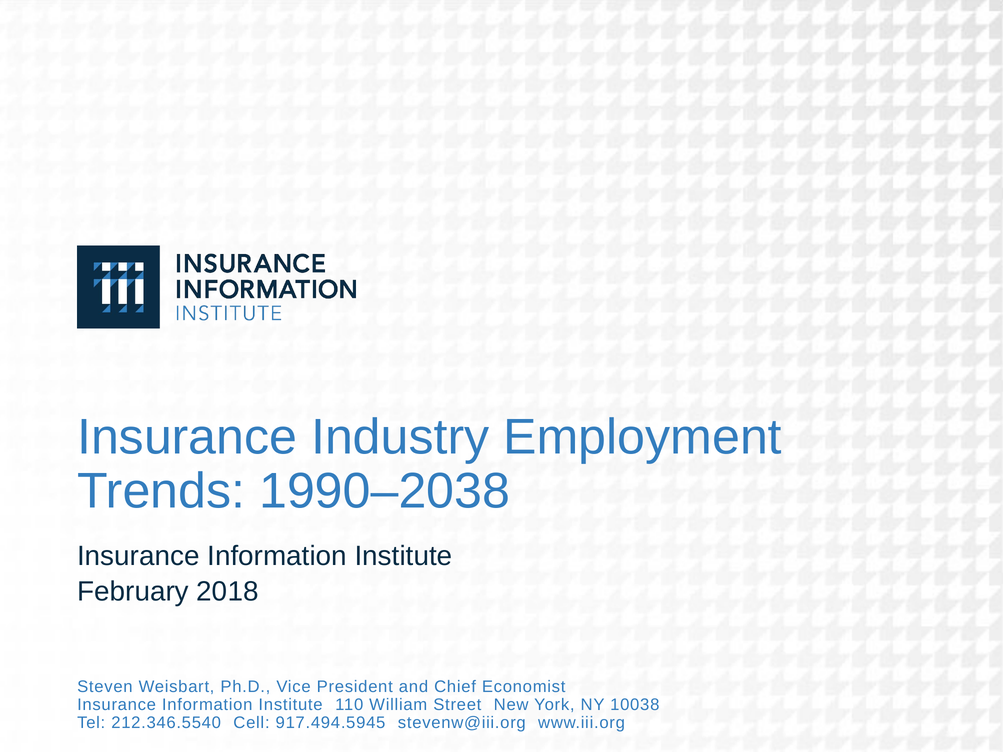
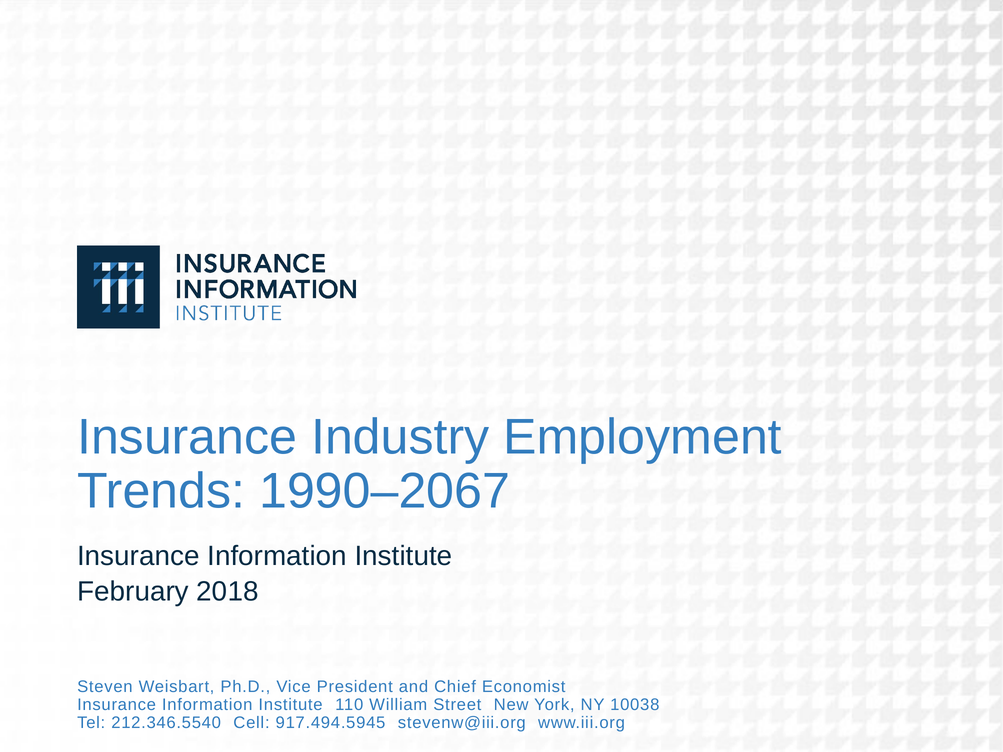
1990–2038: 1990–2038 -> 1990–2067 (385, 492)
